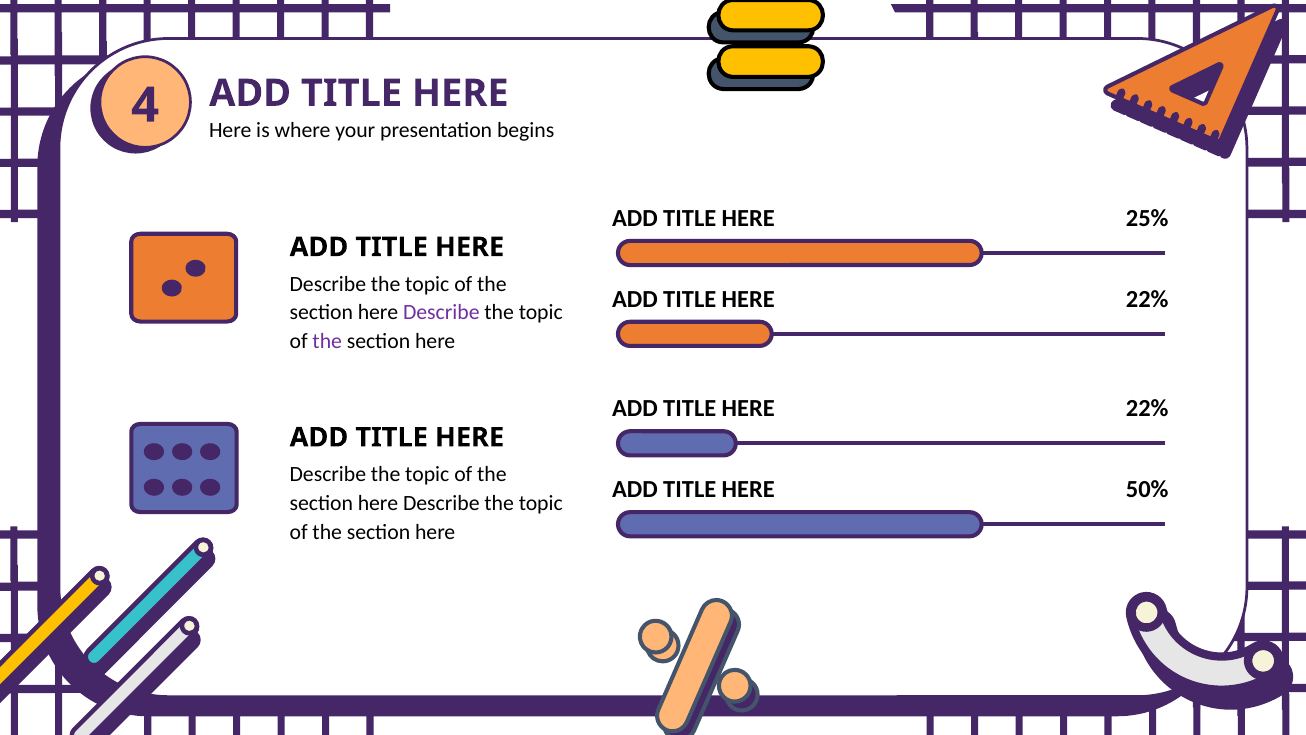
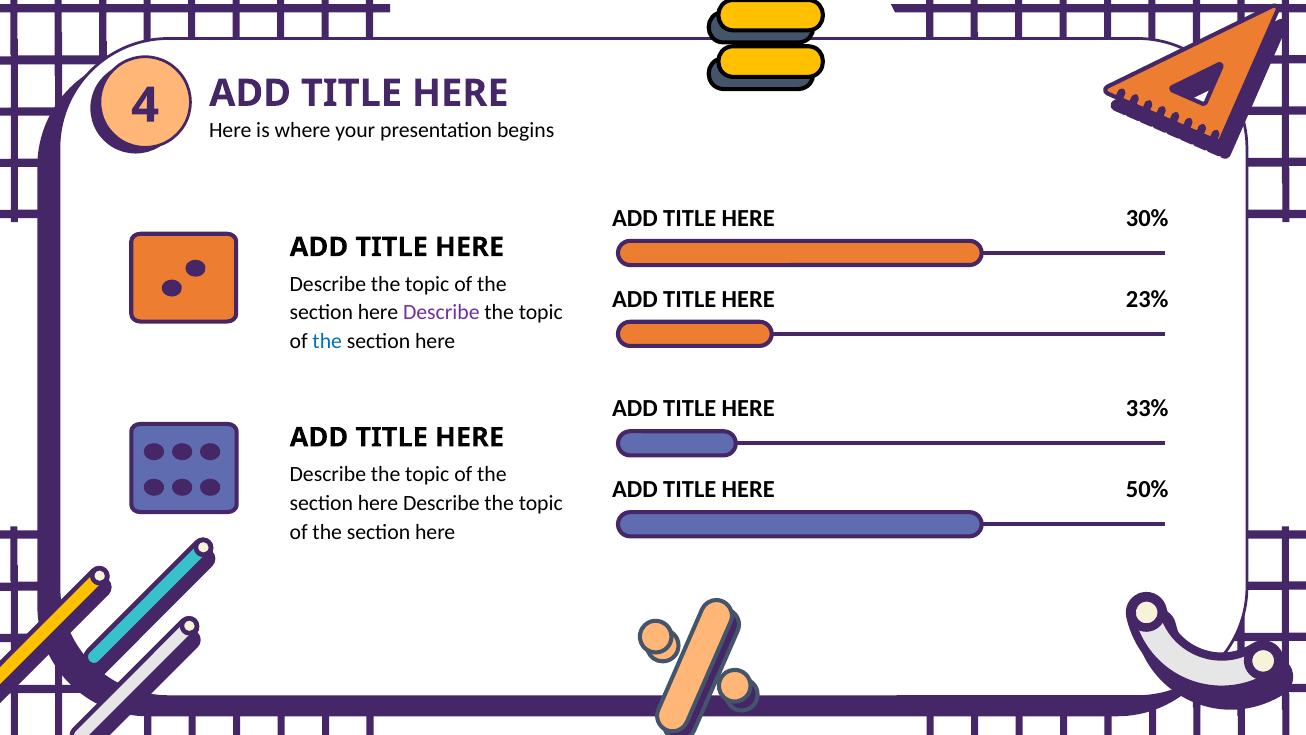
25%: 25% -> 30% (1147, 218)
22%: 22% -> 23% (1147, 299)
the colour: purple -> blue (327, 341)
22%: 22% -> 33% (1147, 408)
